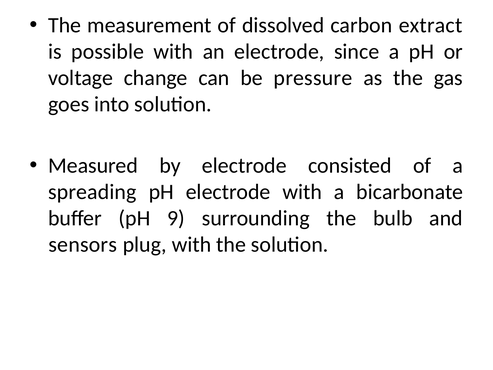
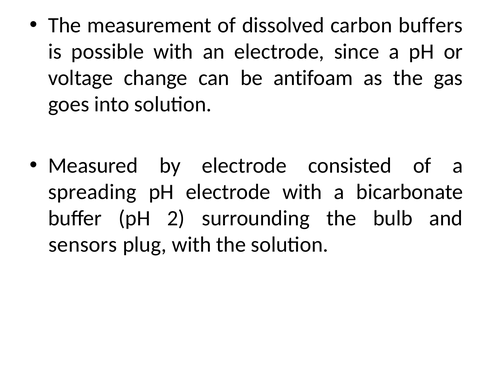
extract: extract -> buffers (431, 25)
pressure: pressure -> antifoam (313, 78)
9: 9 -> 2 (176, 218)
